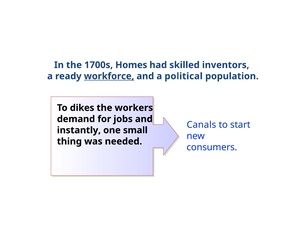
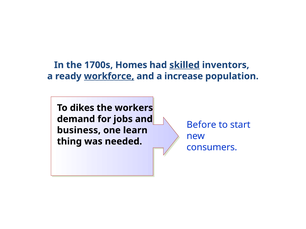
skilled underline: none -> present (185, 65)
political: political -> increase (184, 76)
Canals: Canals -> Before (201, 125)
instantly: instantly -> business (79, 130)
small: small -> learn (135, 130)
